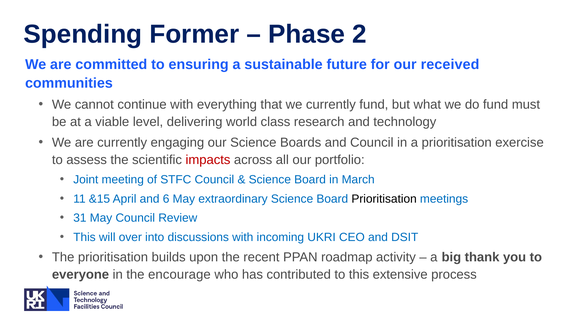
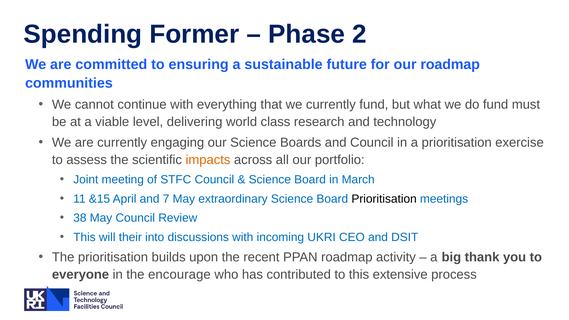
our received: received -> roadmap (450, 64)
impacts colour: red -> orange (208, 160)
6: 6 -> 7 (166, 199)
31: 31 -> 38 (80, 218)
over: over -> their (130, 237)
